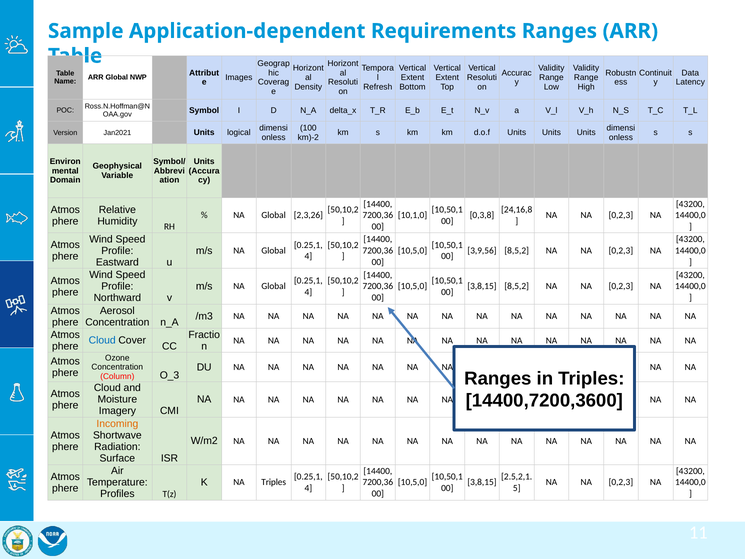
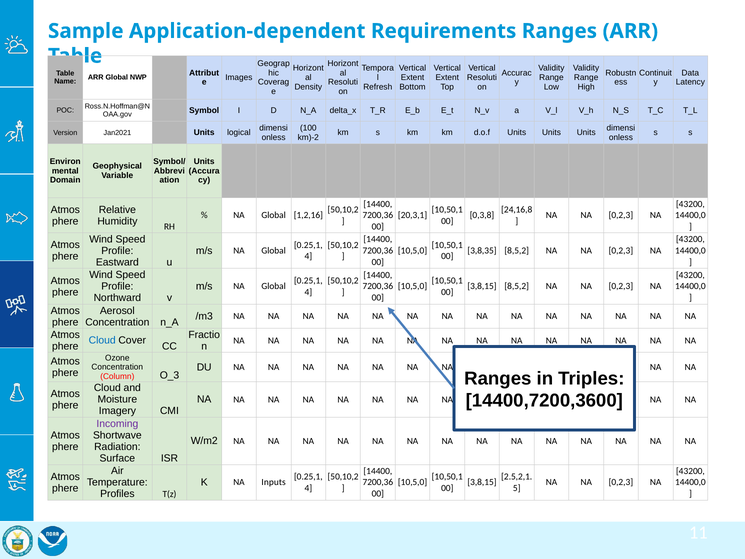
2,3,26: 2,3,26 -> 1,2,16 (308, 215)
10,1,0: 10,1,0 -> 20,3,1 (413, 215)
3,9,56: 3,9,56 -> 3,8,35 (482, 251)
Incoming colour: orange -> purple (117, 423)
NA Triples: Triples -> Inputs (274, 482)
